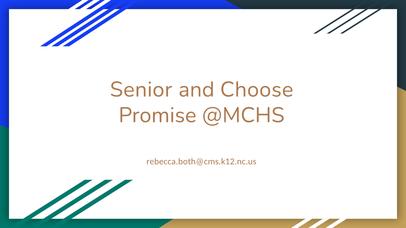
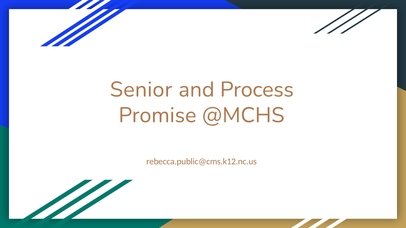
Choose: Choose -> Process (257, 90)
rebecca.both@cms.k12.nc.us: rebecca.both@cms.k12.nc.us -> rebecca.public@cms.k12.nc.us (202, 162)
